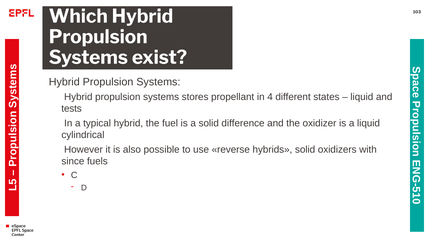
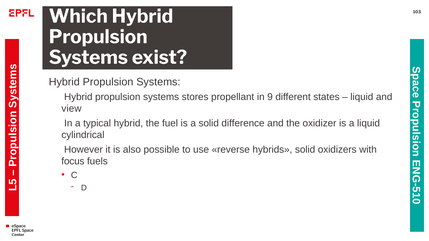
4: 4 -> 9 (270, 97)
tests: tests -> view (71, 109)
since: since -> focus (73, 161)
